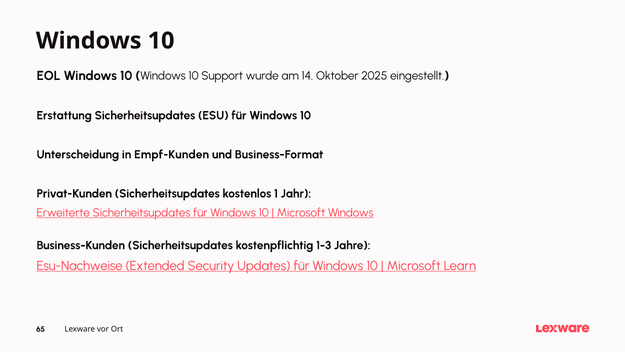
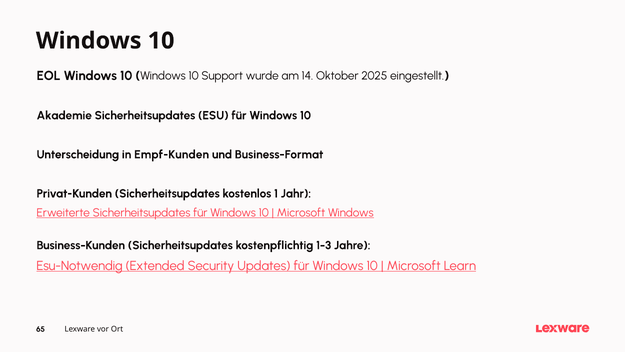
Erstattung: Erstattung -> Akademie (64, 115)
Esu-Nachweise: Esu-Nachweise -> Esu-Notwendig (80, 266)
